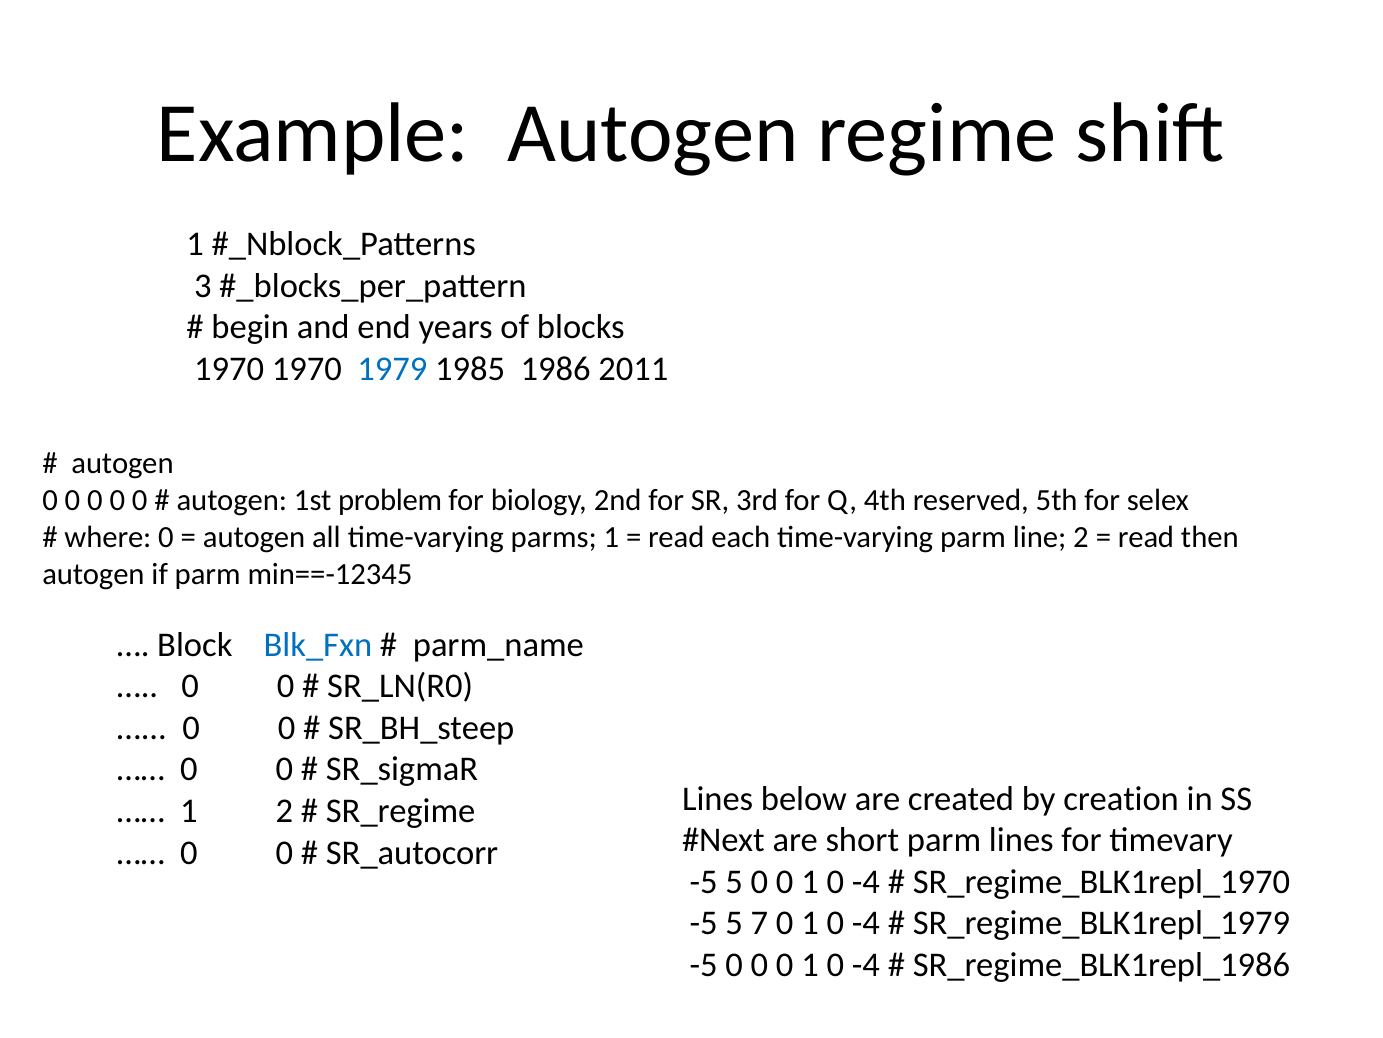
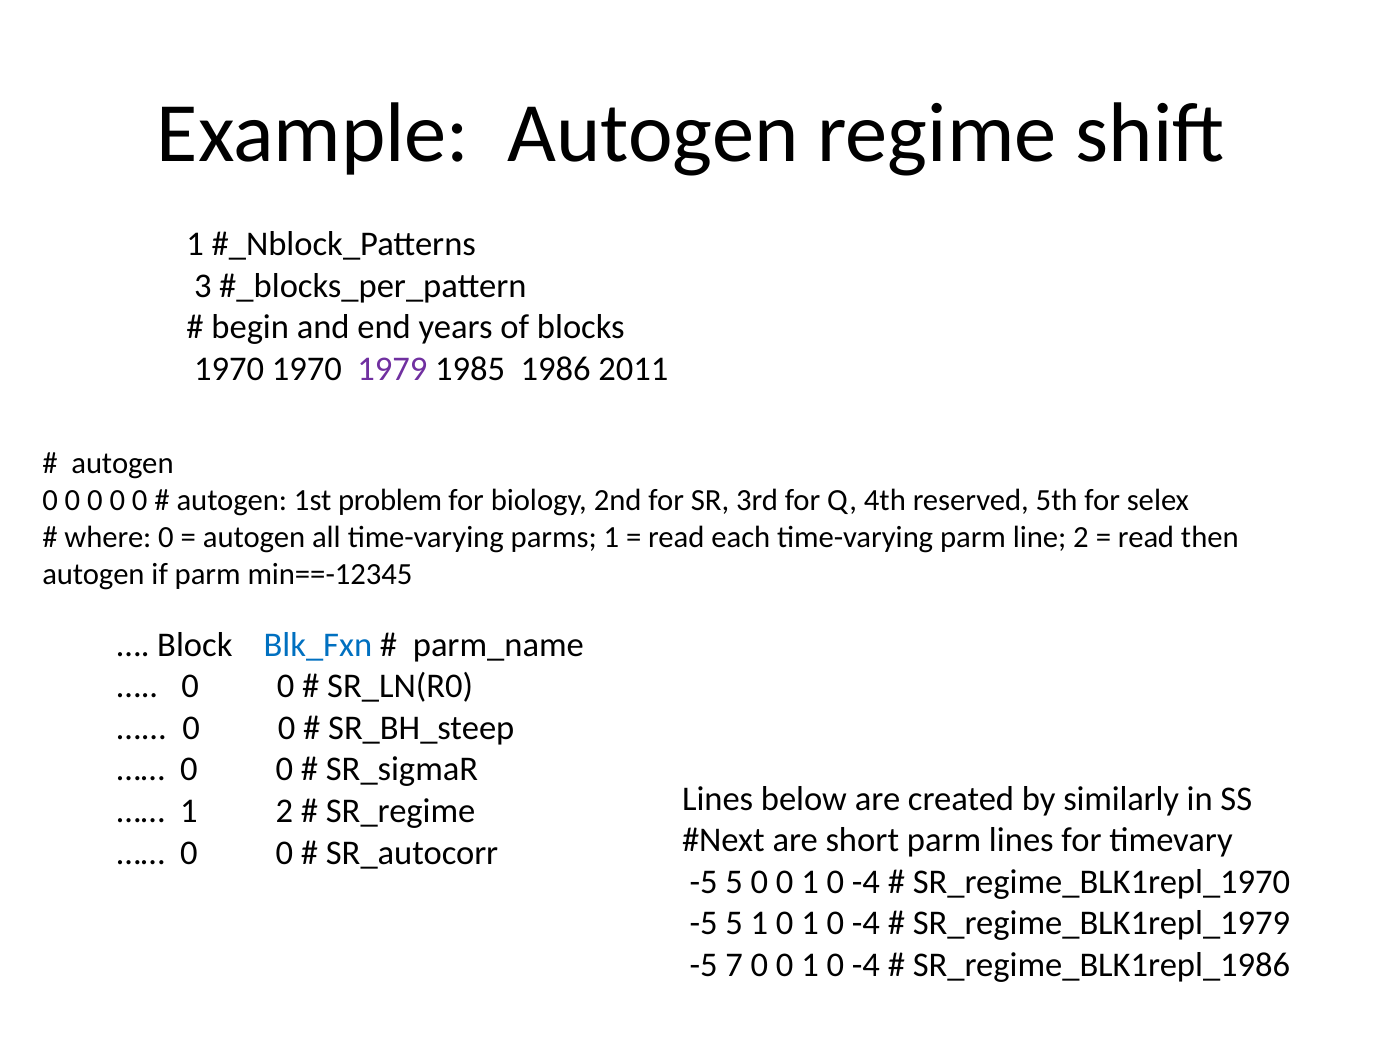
1979 colour: blue -> purple (392, 368)
creation: creation -> similarly (1121, 798)
5 7: 7 -> 1 (759, 923)
-5 0: 0 -> 7 (734, 964)
